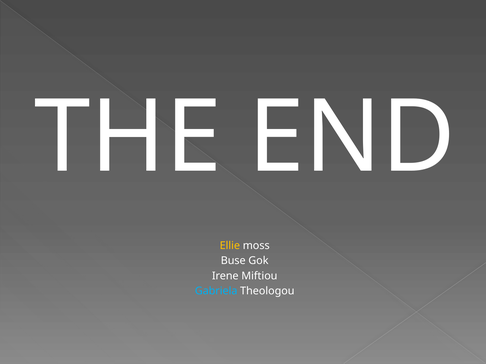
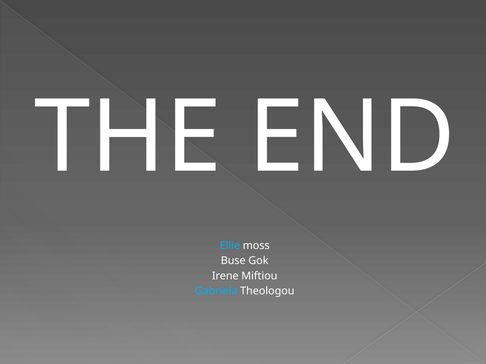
Ellie colour: yellow -> light blue (230, 246)
